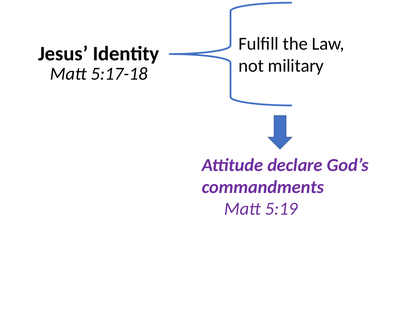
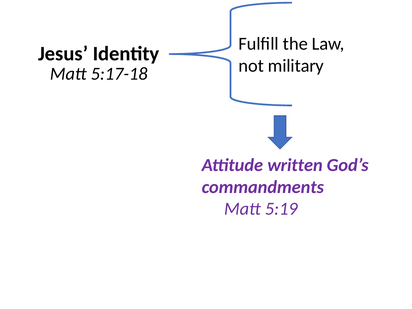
declare: declare -> written (295, 165)
